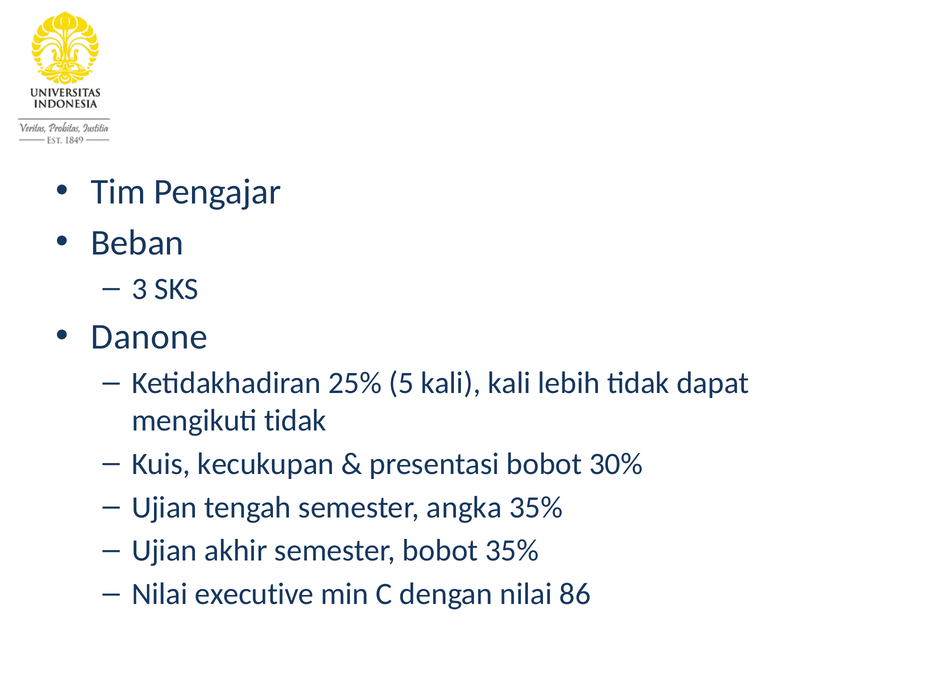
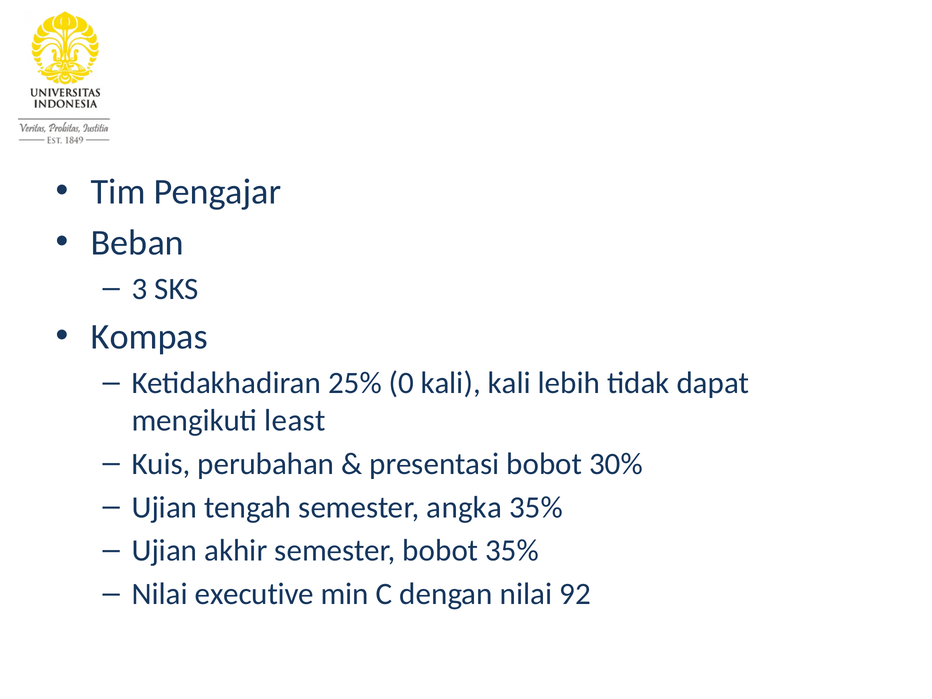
Danone: Danone -> Kompas (149, 337)
5: 5 -> 0 (401, 383)
mengikuti tidak: tidak -> least (295, 420)
kecukupan: kecukupan -> perubahan (266, 464)
86: 86 -> 92 (575, 594)
